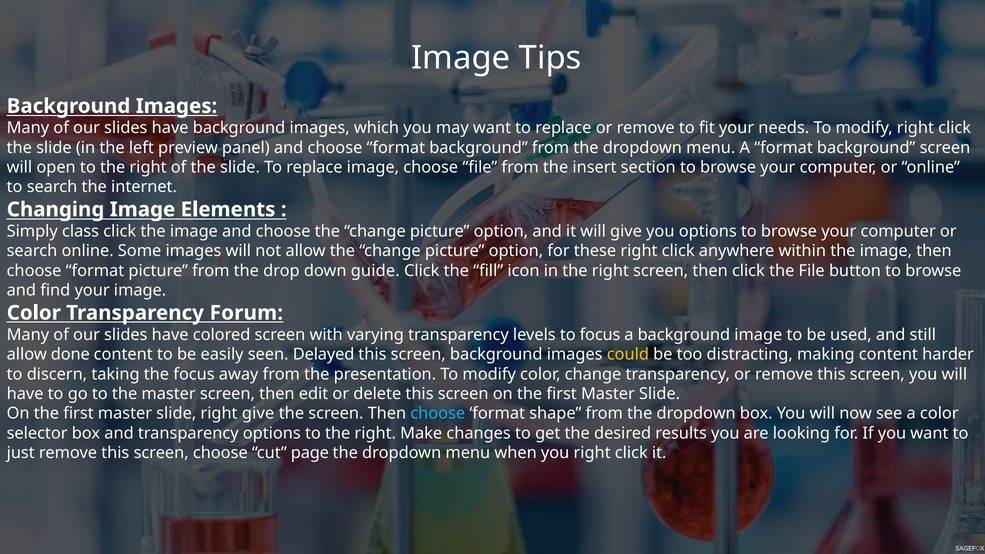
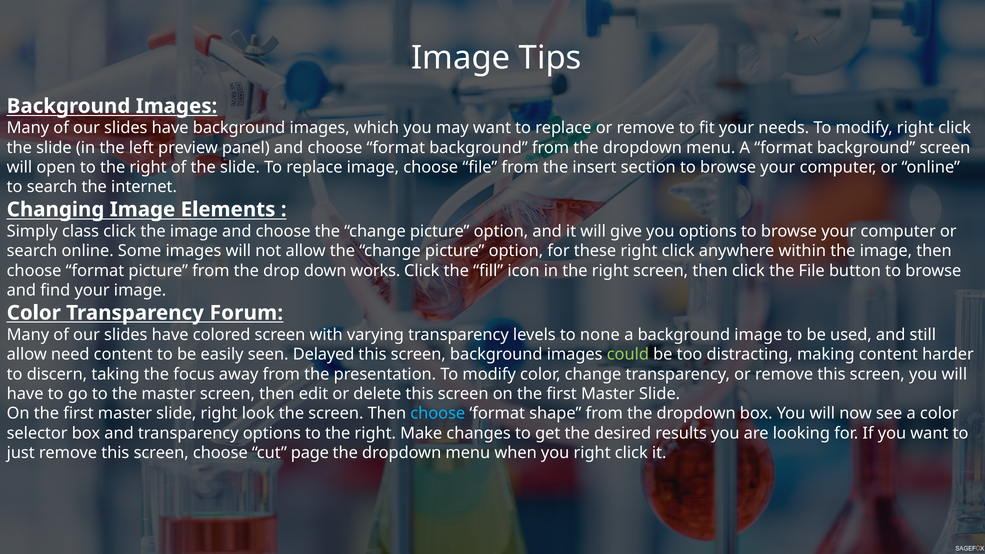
guide: guide -> works (375, 271)
to focus: focus -> none (600, 335)
done: done -> need (70, 354)
could colour: yellow -> light green (628, 354)
right give: give -> look (258, 414)
